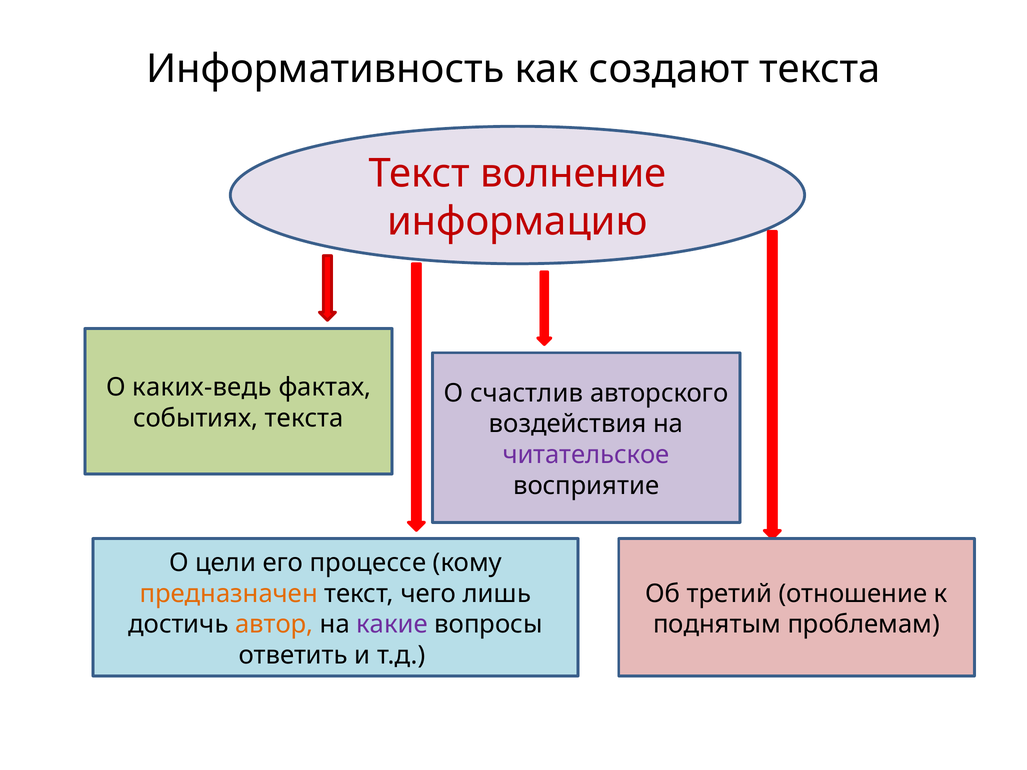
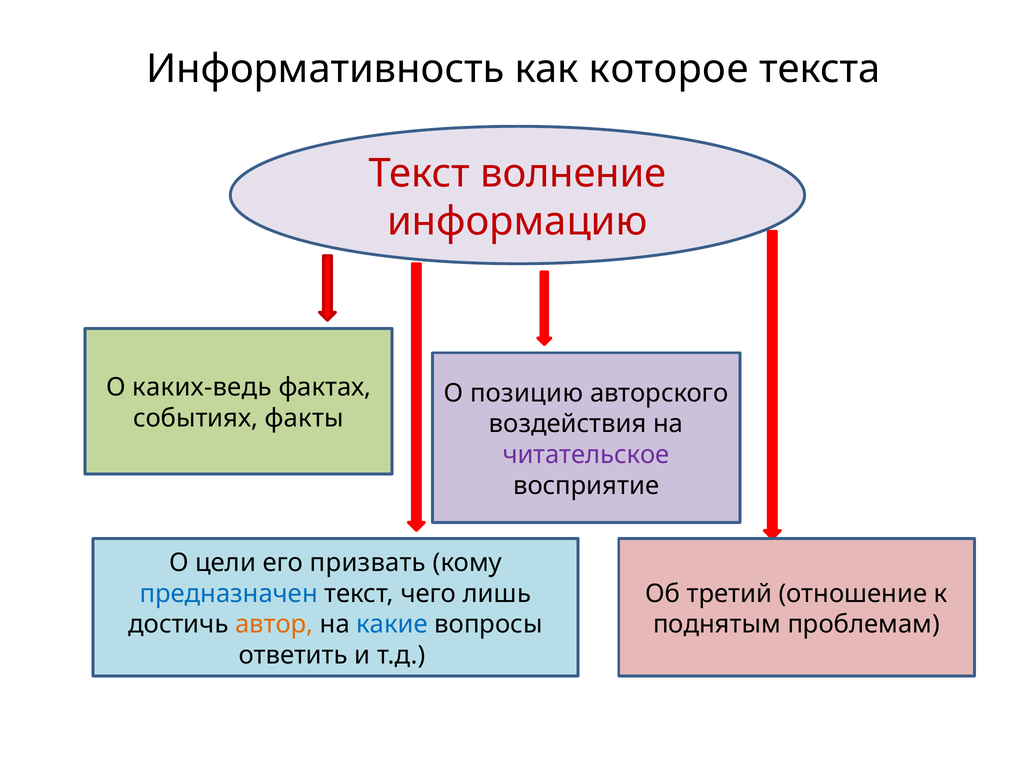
создают: создают -> которое (669, 69)
счастлив: счастлив -> позицию (527, 393)
событиях текста: текста -> факты (304, 418)
процессе: процессе -> призвать (368, 563)
предназначен colour: orange -> blue (229, 594)
какие colour: purple -> blue (392, 625)
